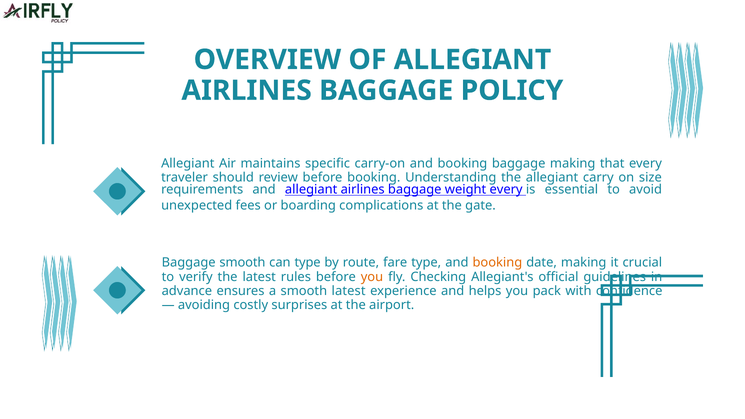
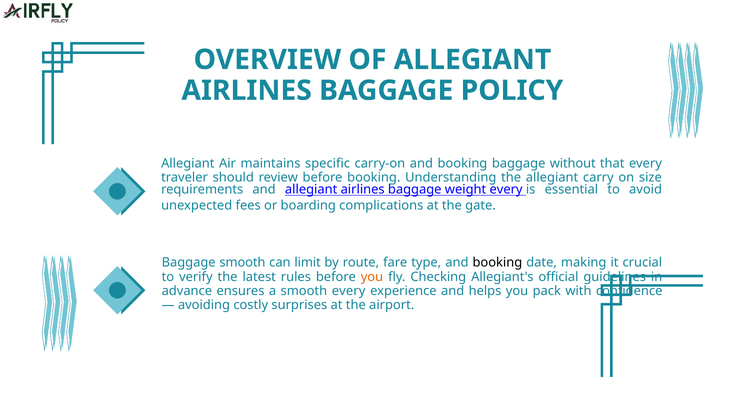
baggage making: making -> without (573, 163)
can type: type -> limit (308, 263)
booking colour: orange -> black (497, 263)
smooth latest: latest -> every (349, 291)
